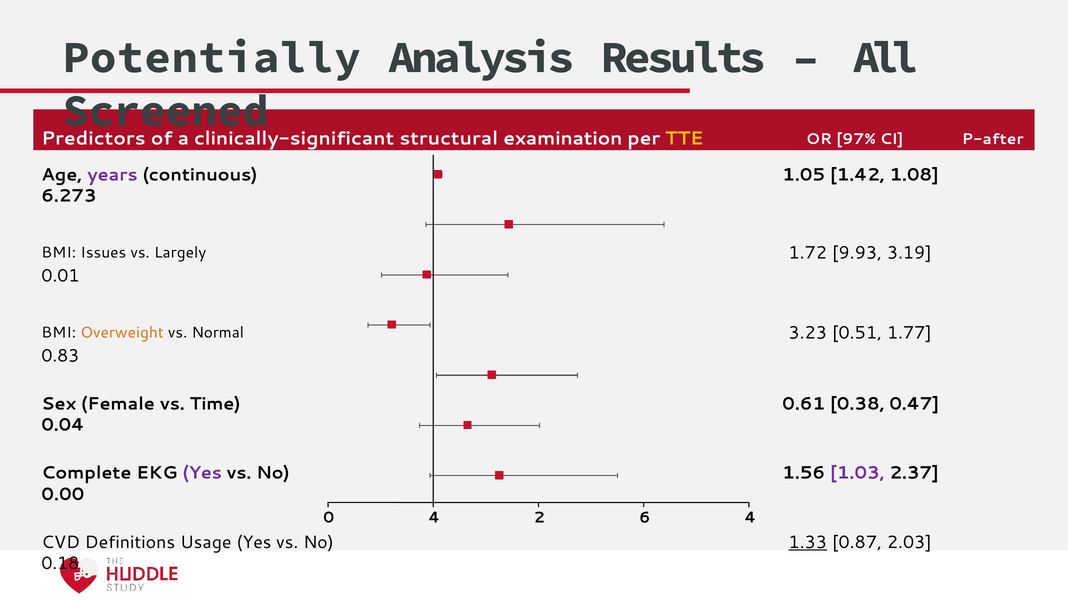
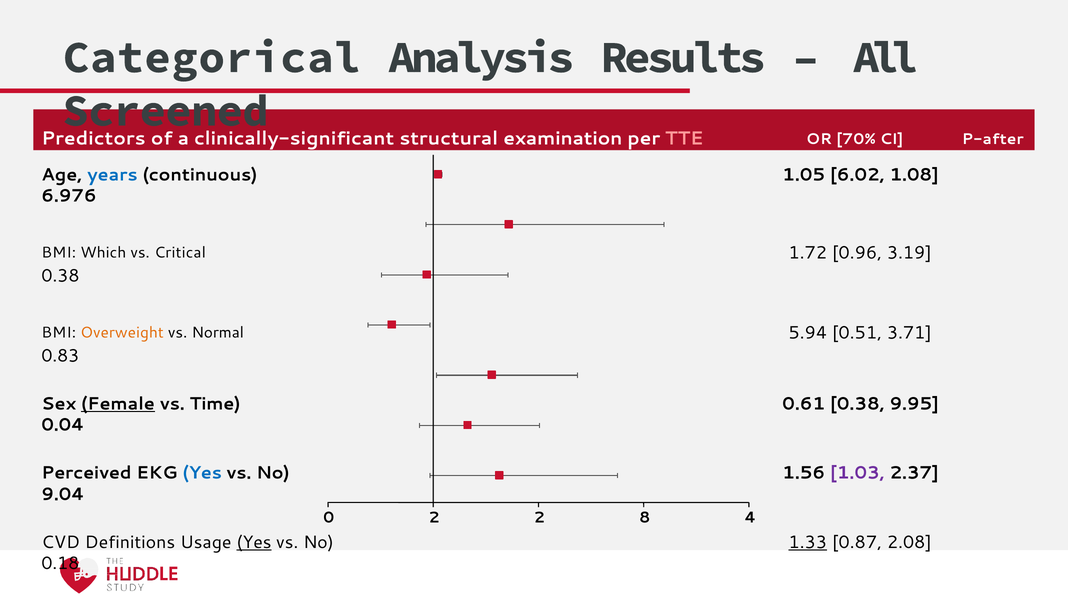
Potentially: Potentially -> Categorical (212, 57)
TTE colour: yellow -> pink (684, 139)
97%: 97% -> 70% (856, 139)
years colour: purple -> blue (112, 175)
1.42: 1.42 -> 6.02 (857, 175)
6.273: 6.273 -> 6.976 (69, 196)
Issues: Issues -> Which (103, 253)
Largely: Largely -> Critical (180, 253)
9.93: 9.93 -> 0.96 (857, 253)
0.01: 0.01 -> 0.38 (60, 276)
3.23: 3.23 -> 5.94 (808, 333)
1.77: 1.77 -> 3.71 (909, 333)
Female underline: none -> present (118, 404)
0.47: 0.47 -> 9.95 (914, 404)
Complete: Complete -> Perceived (86, 473)
Yes colour: purple -> blue (202, 473)
0.00: 0.00 -> 9.04 (63, 494)
0 4: 4 -> 2 (434, 518)
6: 6 -> 8 (645, 518)
Yes underline: none -> present (254, 542)
2.03: 2.03 -> 2.08 (909, 542)
